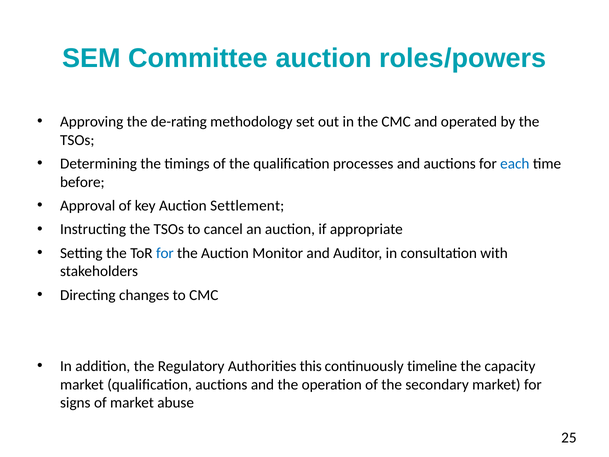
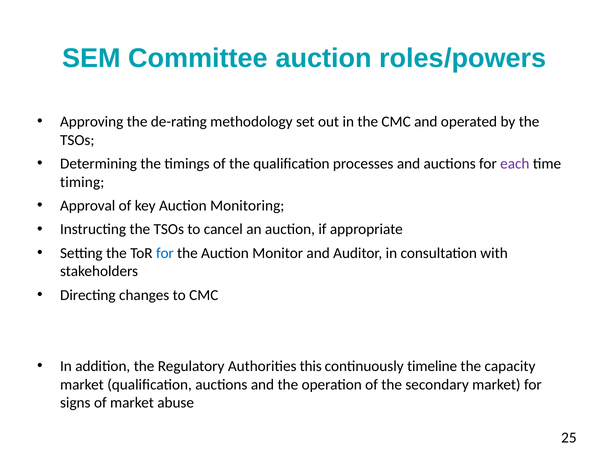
each colour: blue -> purple (515, 164)
before: before -> timing (82, 182)
Settlement: Settlement -> Monitoring (247, 206)
